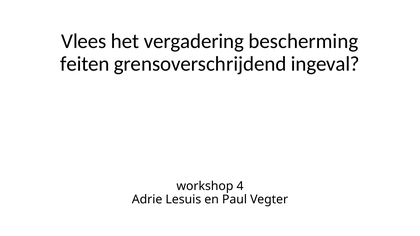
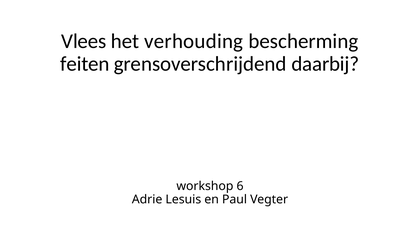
vergadering: vergadering -> verhouding (194, 41)
ingeval: ingeval -> daarbij (325, 64)
4: 4 -> 6 (240, 186)
